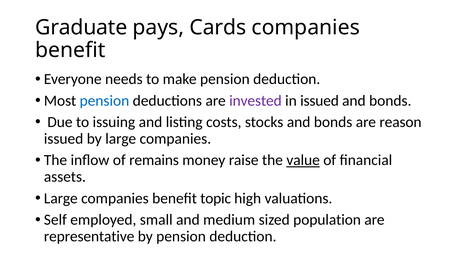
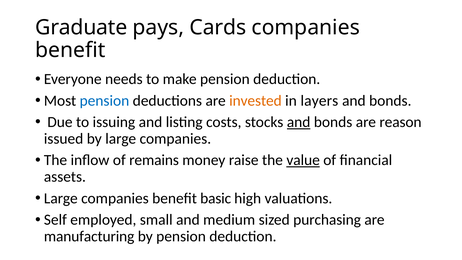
invested colour: purple -> orange (255, 101)
in issued: issued -> layers (319, 101)
and underline: none -> present (299, 122)
topic: topic -> basic (216, 198)
population: population -> purchasing (327, 220)
representative: representative -> manufacturing (89, 236)
